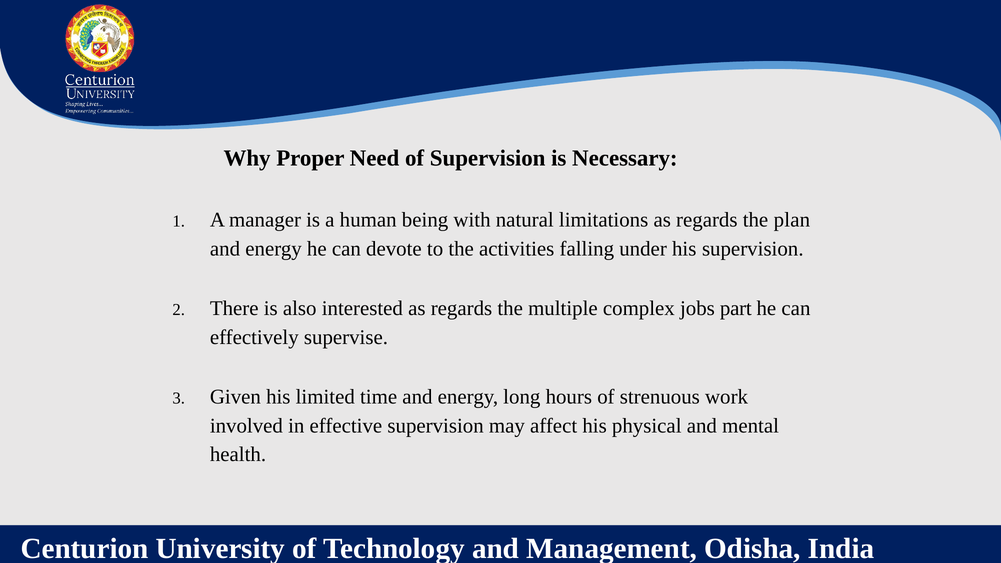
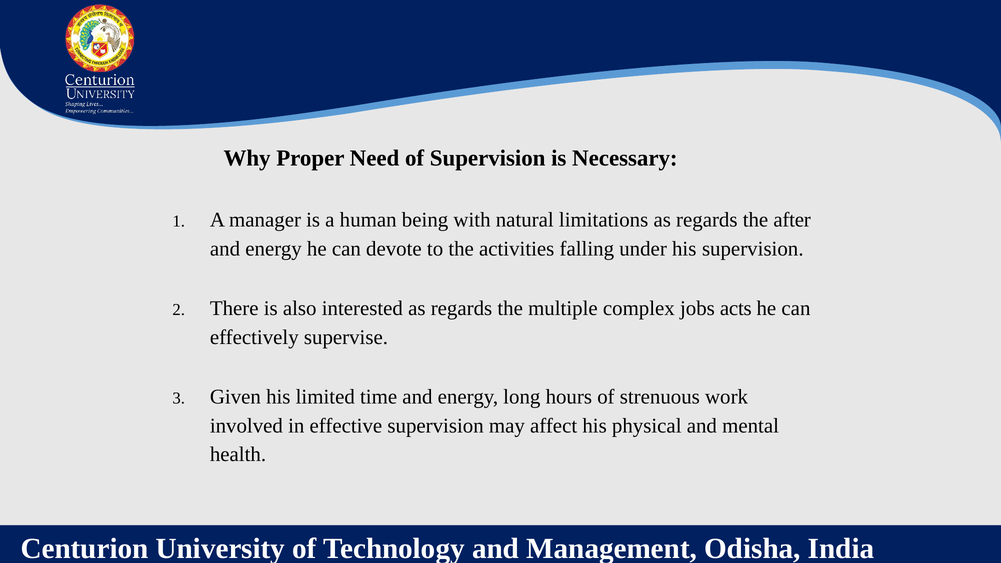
plan: plan -> after (792, 220)
part: part -> acts (736, 308)
